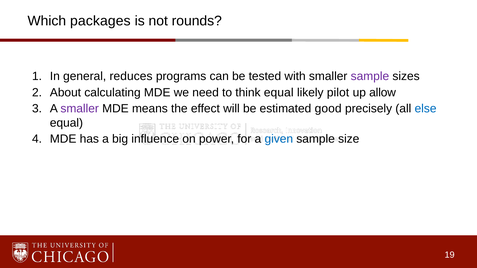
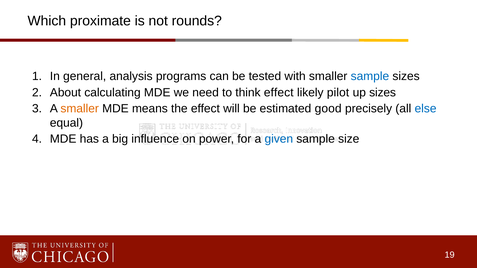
packages: packages -> proximate (100, 21)
reduces: reduces -> analysis (131, 76)
sample colour: purple -> blue (370, 76)
think equal: equal -> effect (279, 93)
up allow: allow -> sizes (383, 93)
smaller colour: purple -> orange (80, 109)
